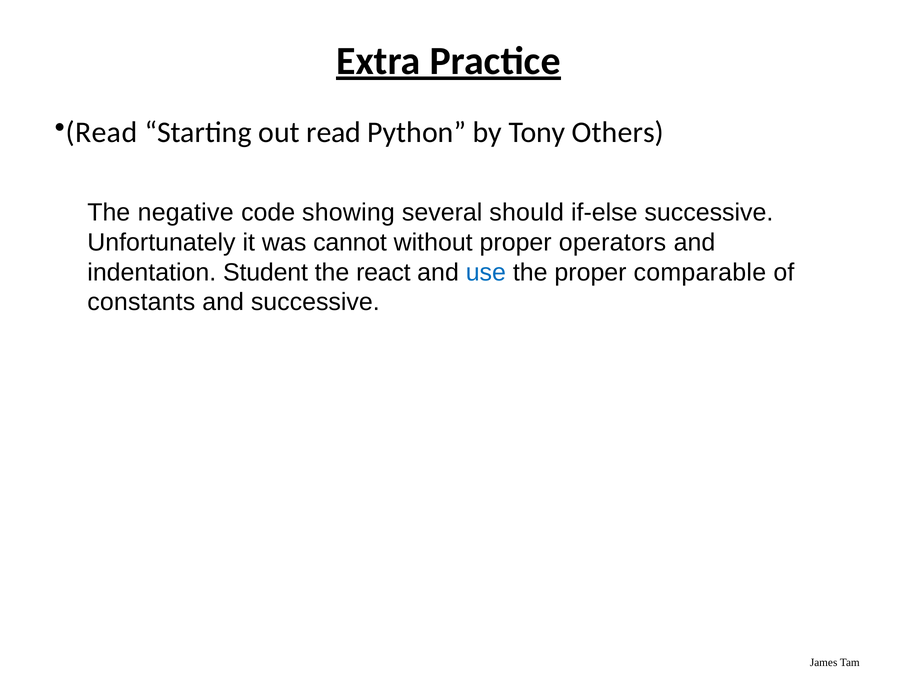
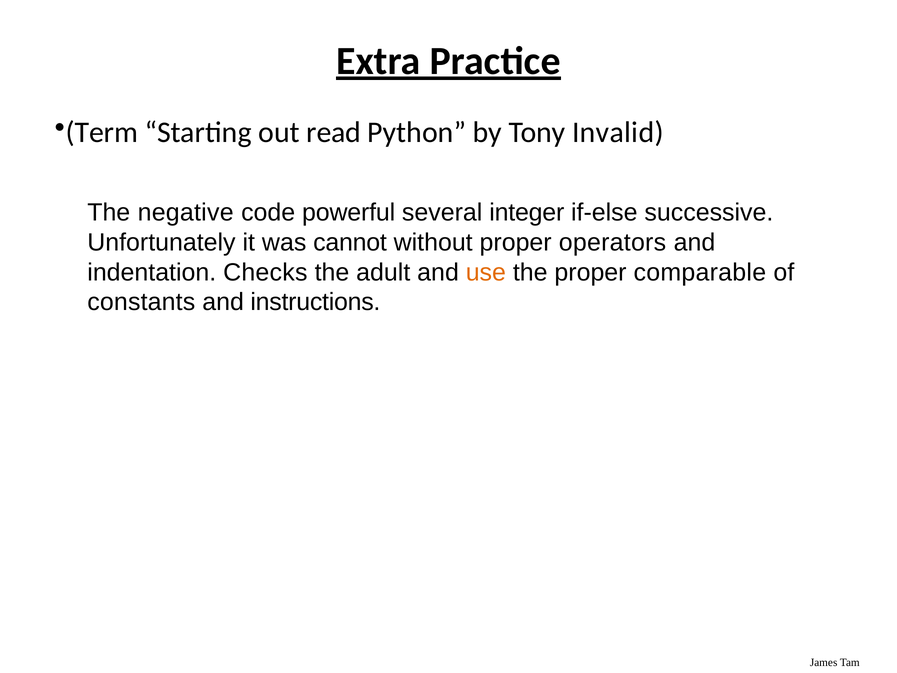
Read: Read -> Term (102, 132)
Others: Others -> Invalid (618, 132)
showing: showing -> powerful (349, 212)
should: should -> integer (527, 212)
Student: Student -> Checks (265, 272)
react: react -> adult (383, 272)
use colour: blue -> orange (486, 272)
and successive: successive -> instructions (315, 302)
